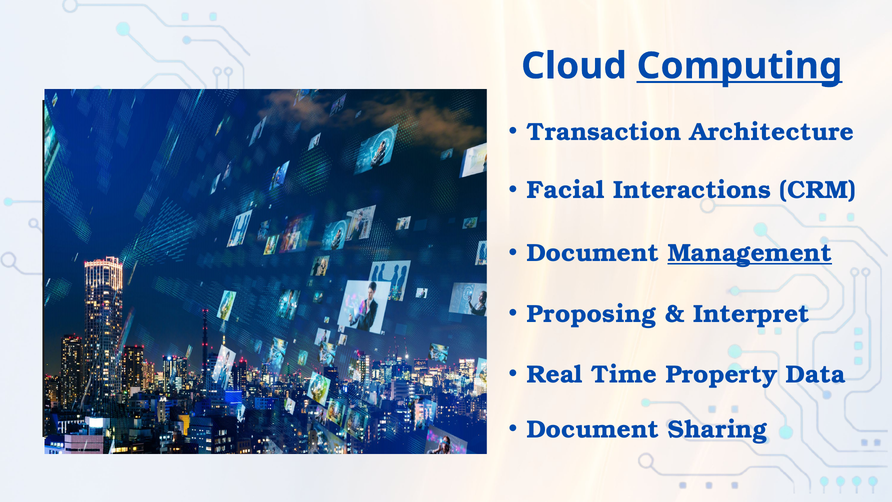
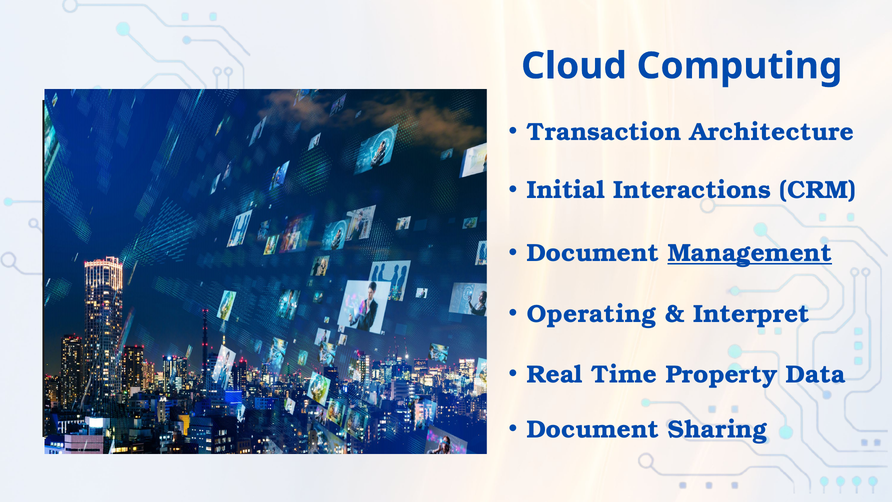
Computing underline: present -> none (740, 66)
Facial: Facial -> Initial (566, 190)
Proposing: Proposing -> Operating (592, 314)
